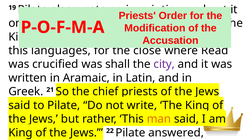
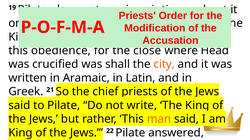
languages: languages -> obedience (61, 51)
where Read: Read -> Head (215, 51)
city colour: purple -> orange (164, 65)
